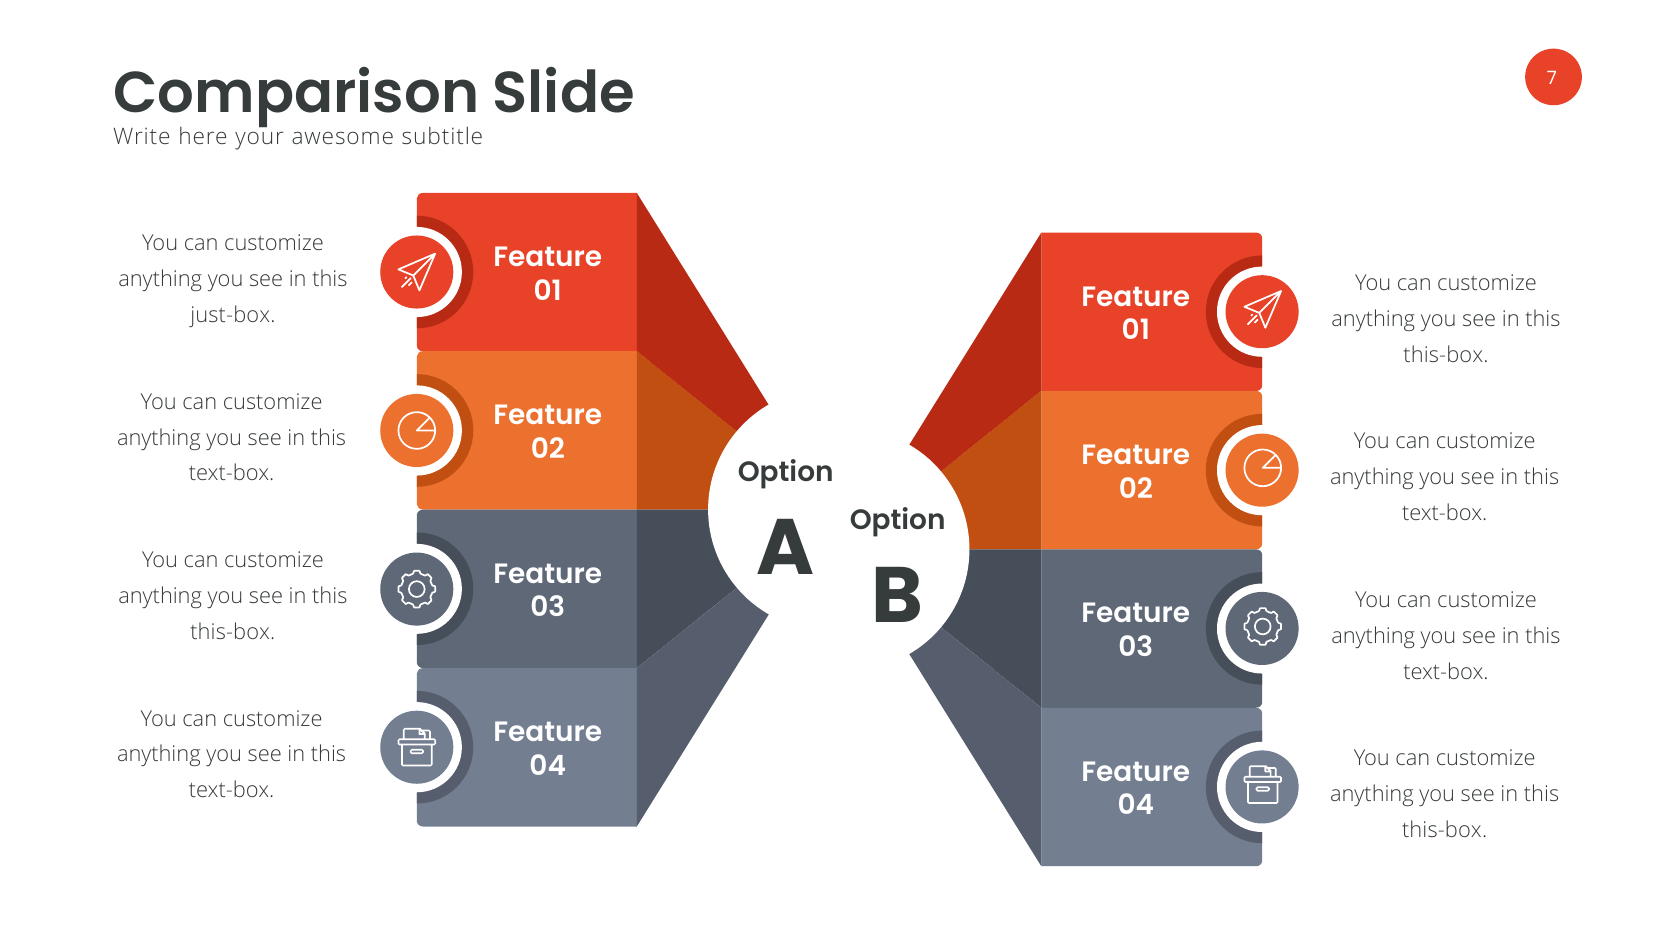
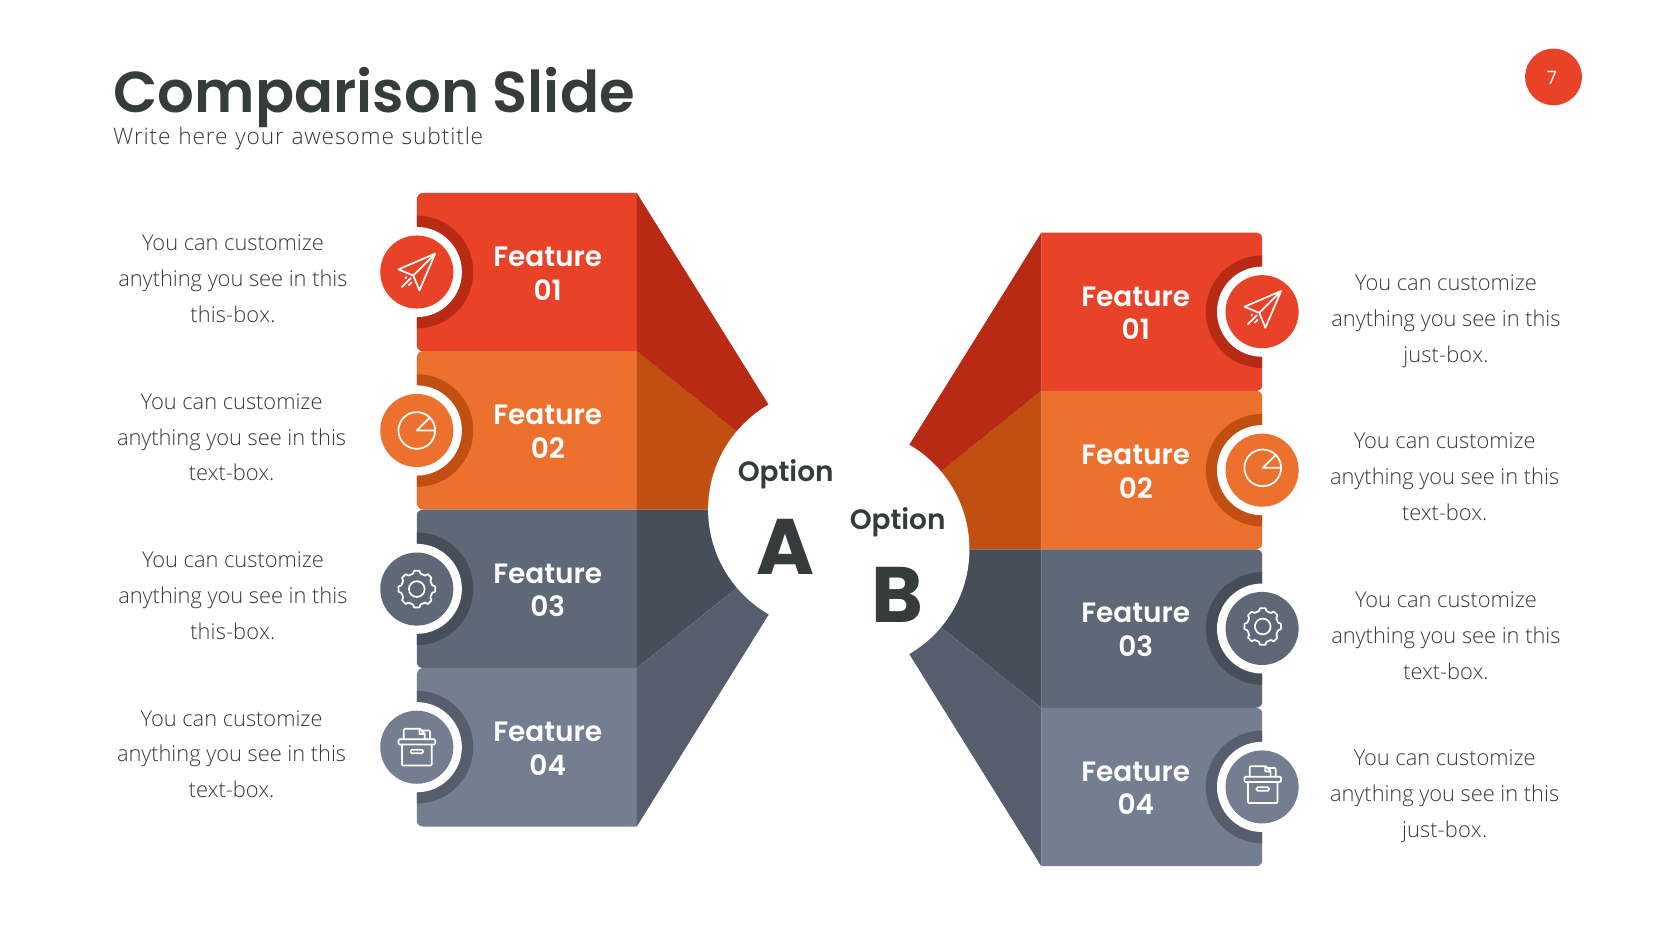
just-box: just-box -> this-box (233, 315)
this-box: this-box -> just-box (1446, 355)
this-box: this-box -> just-box (1445, 830)
